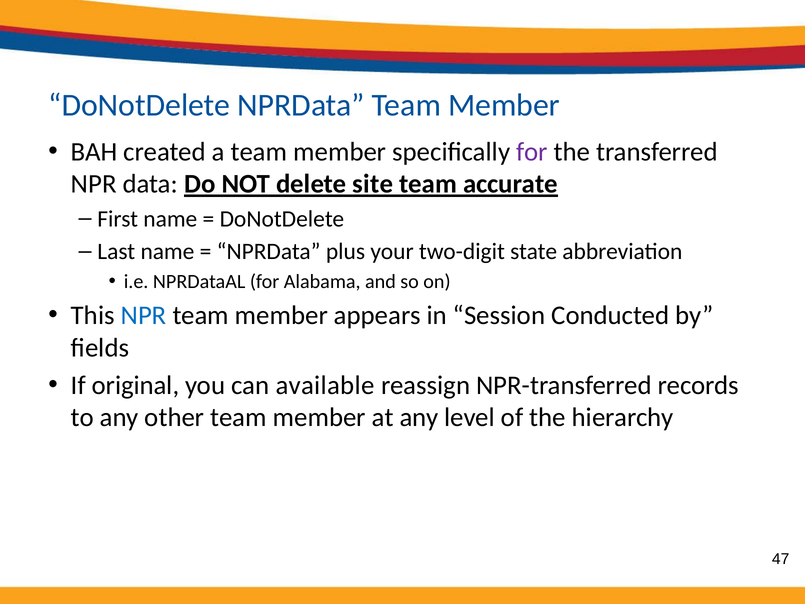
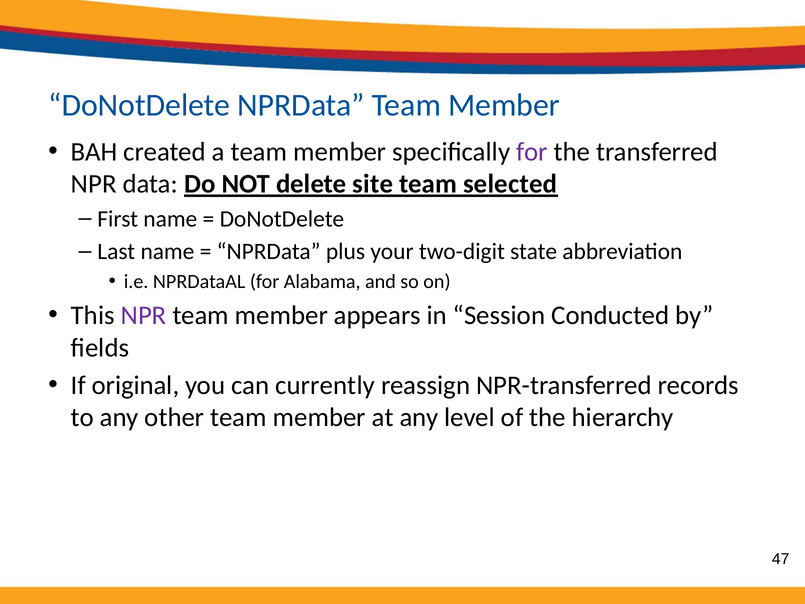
accurate: accurate -> selected (510, 184)
NPR colour: blue -> purple (144, 315)
available: available -> currently (325, 385)
